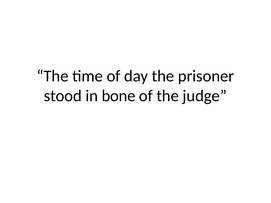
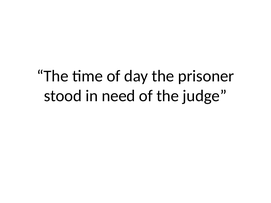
bone: bone -> need (119, 96)
